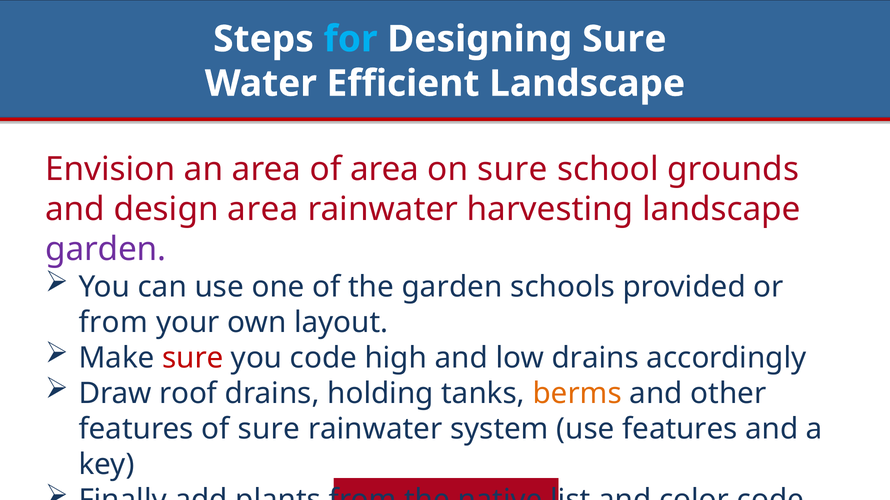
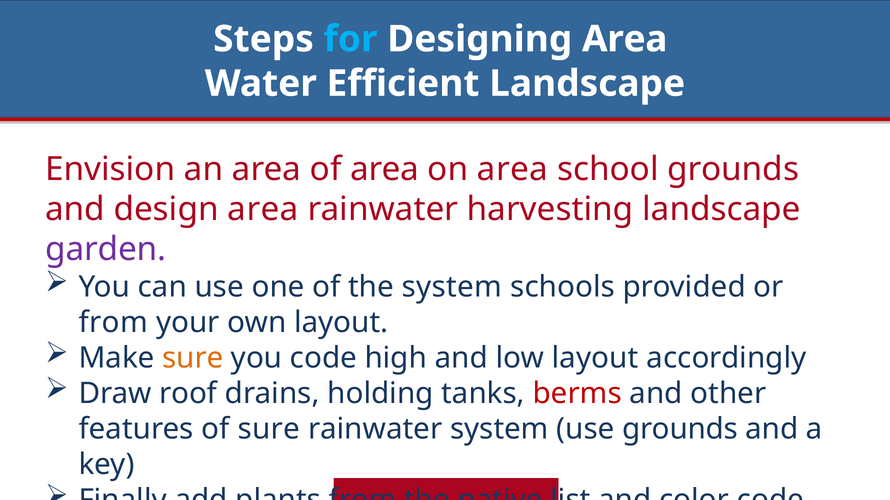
Designing Sure: Sure -> Area (625, 39)
on sure: sure -> area (512, 170)
the garden: garden -> system (452, 287)
sure colour: red -> orange (193, 358)
low drains: drains -> layout (595, 358)
berms colour: orange -> red (577, 394)
use features: features -> grounds (680, 430)
